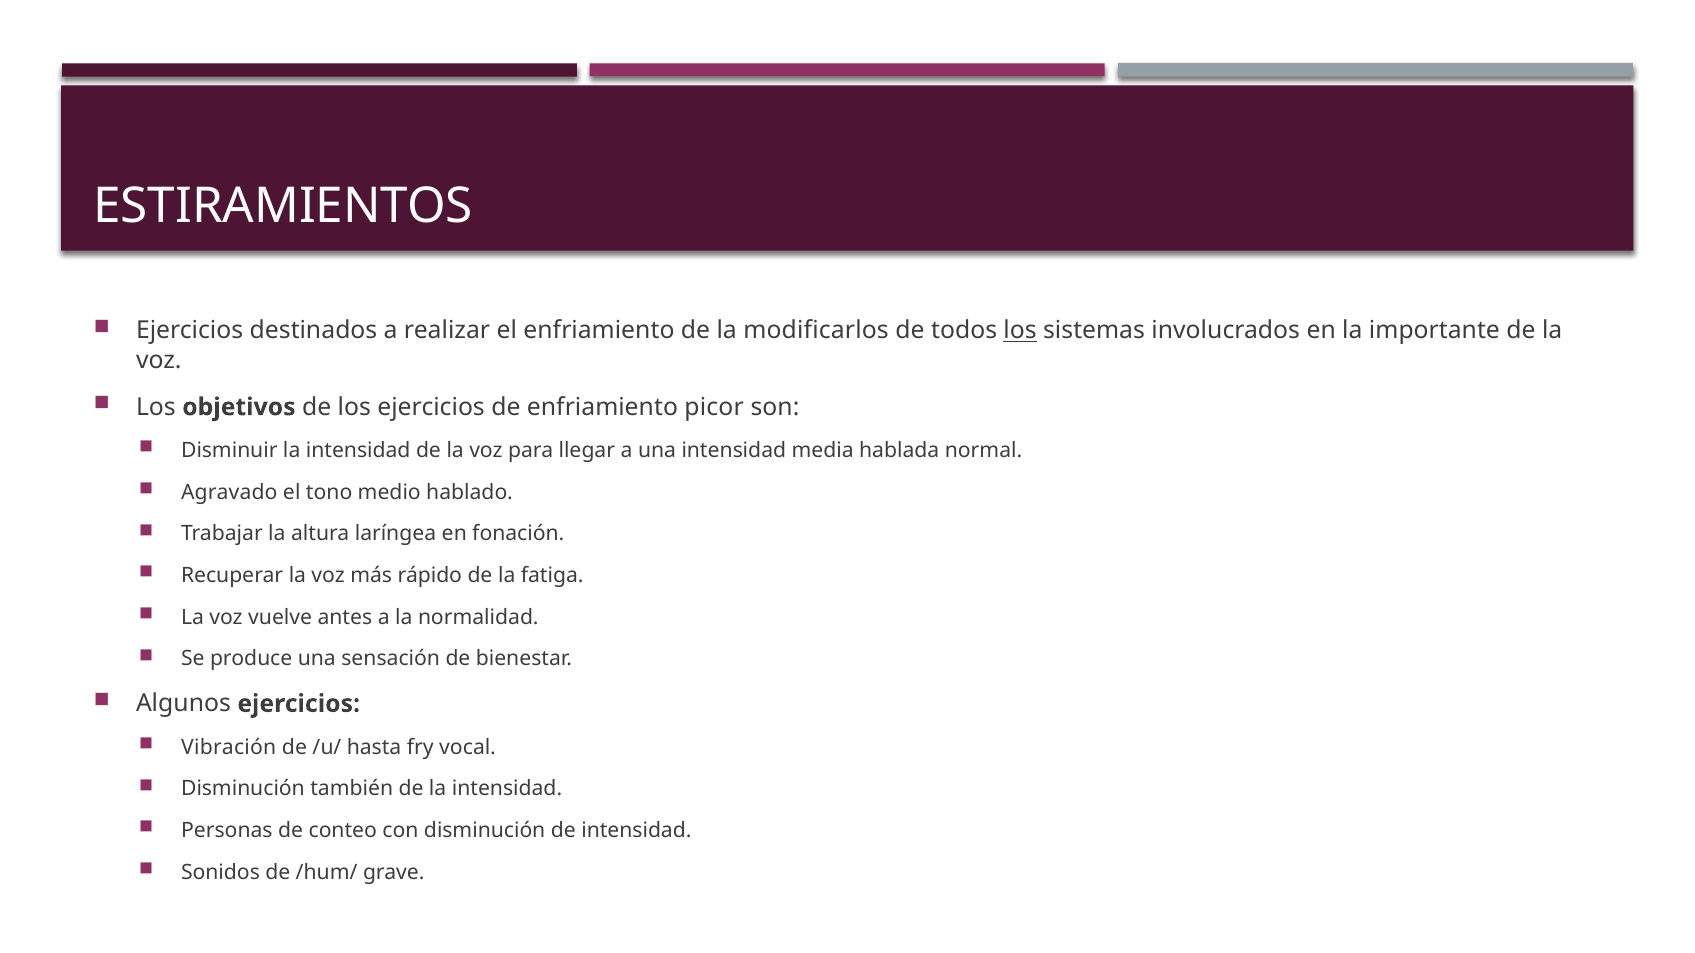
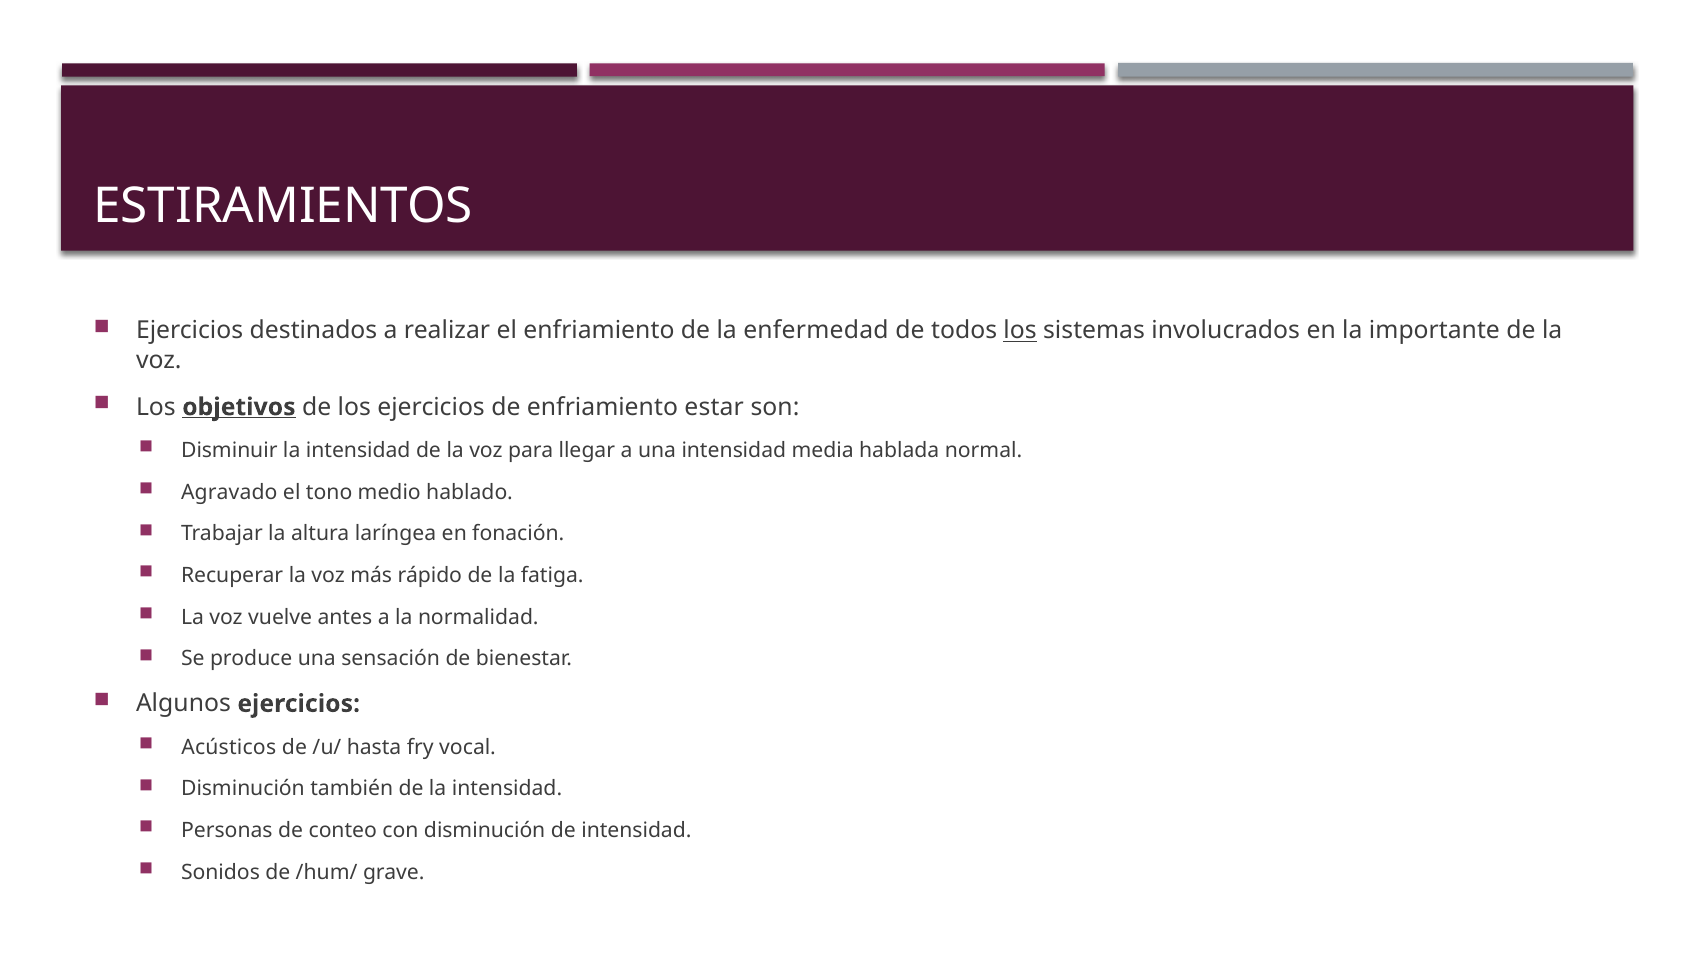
modificarlos: modificarlos -> enfermedad (816, 331)
objetivos underline: none -> present (239, 407)
picor: picor -> estar (714, 407)
Vibración: Vibración -> Acústicos (229, 748)
